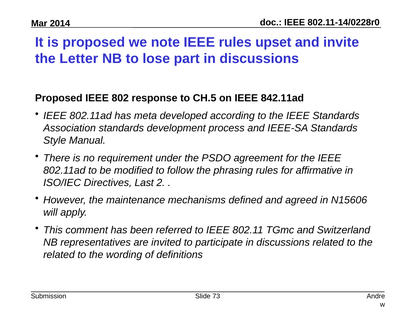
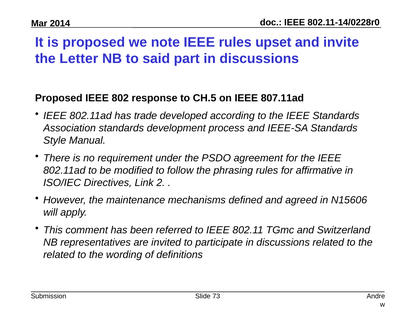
lose: lose -> said (156, 59)
842.11ad: 842.11ad -> 807.11ad (282, 98)
meta: meta -> trade (146, 116)
Last: Last -> Link (144, 183)
